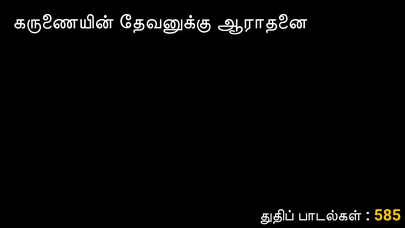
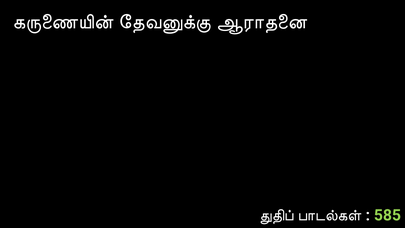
585 colour: yellow -> light green (387, 215)
